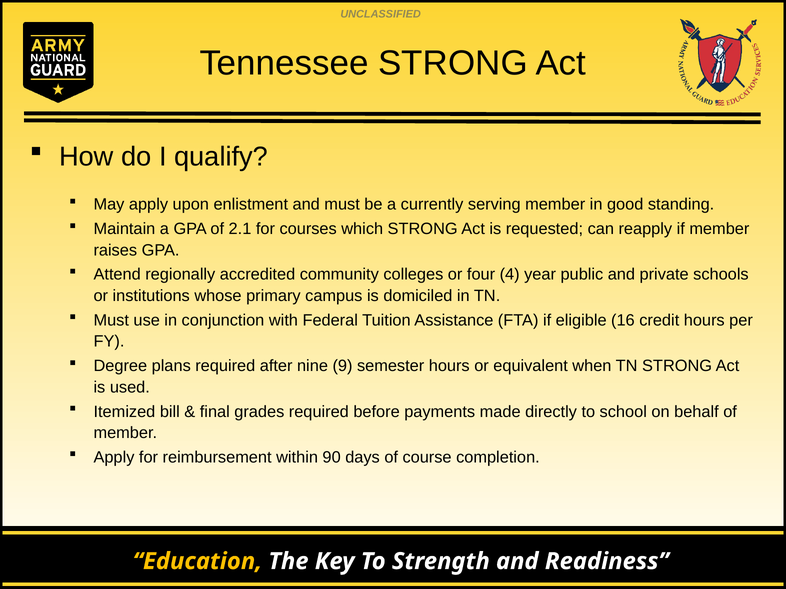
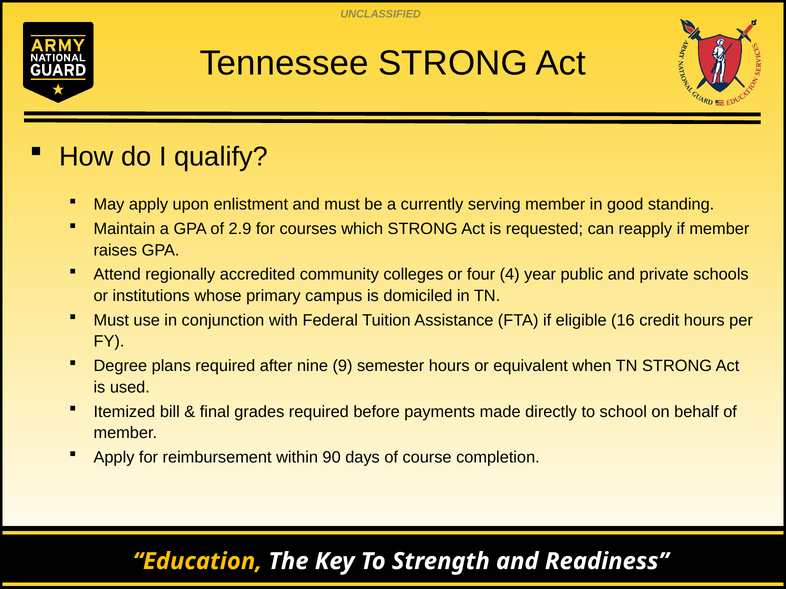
2.1: 2.1 -> 2.9 (240, 229)
